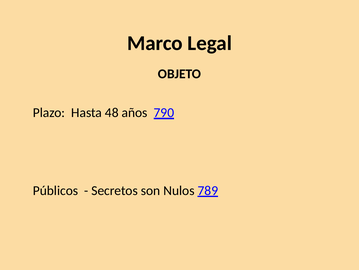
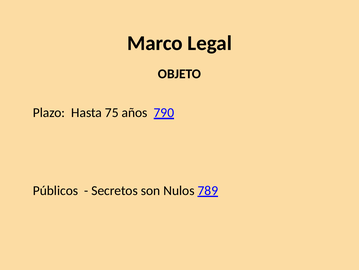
48: 48 -> 75 (112, 112)
